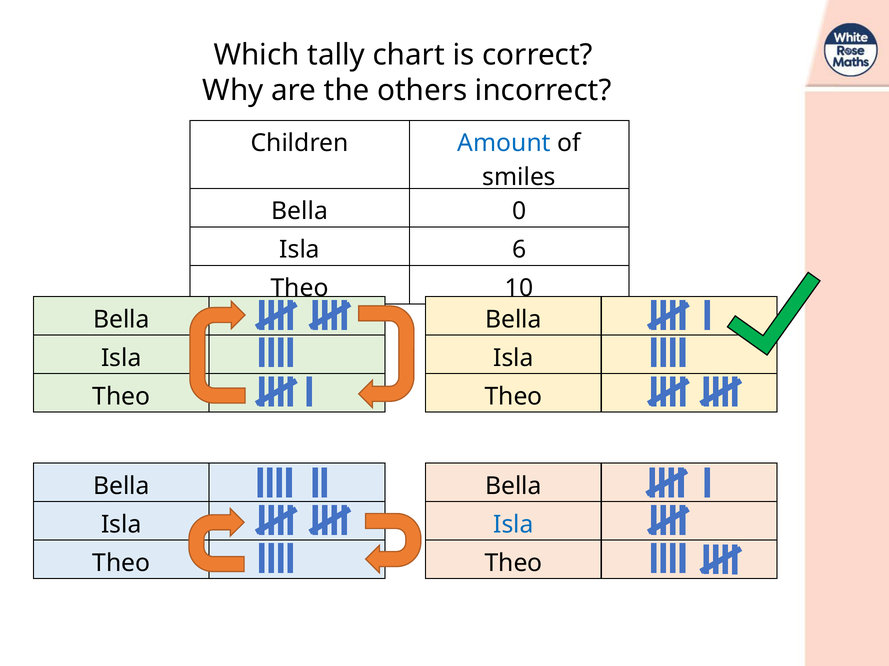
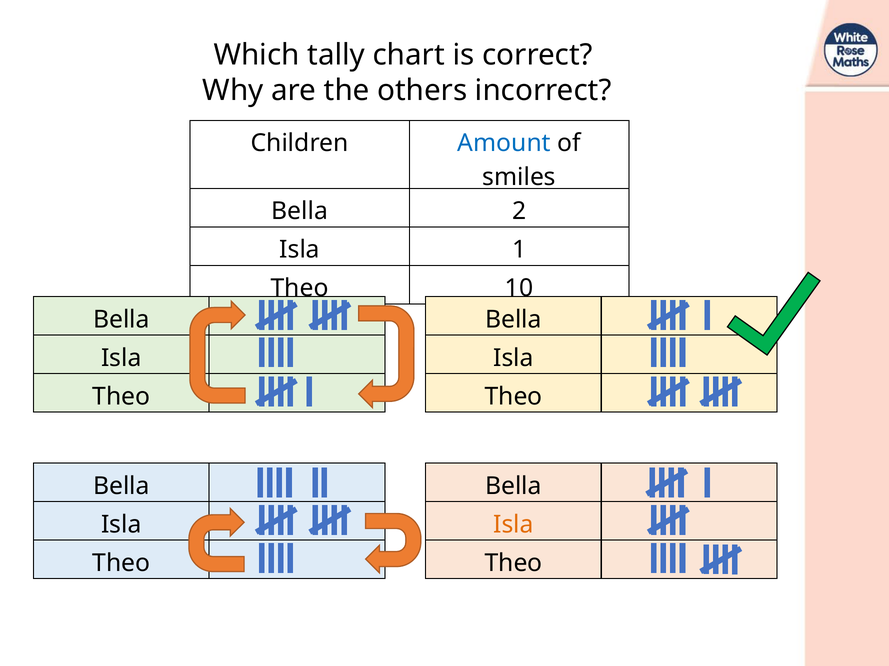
0: 0 -> 2 (519, 212)
6: 6 -> 1 (519, 250)
Isla colour: blue -> orange (513, 525)
